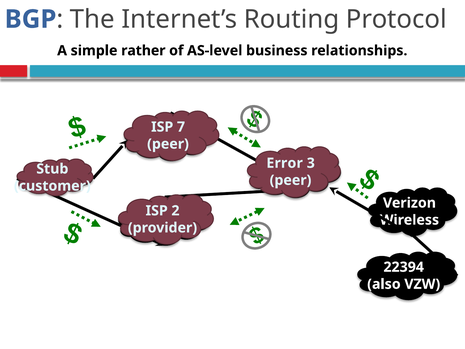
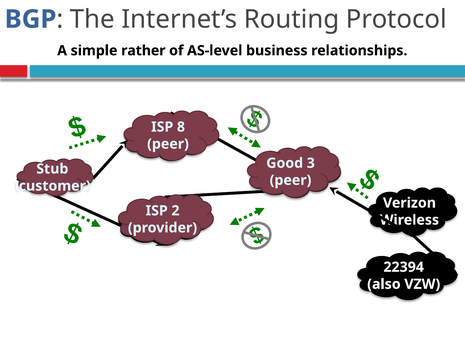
7: 7 -> 8 (181, 127)
Error: Error -> Good (285, 163)
